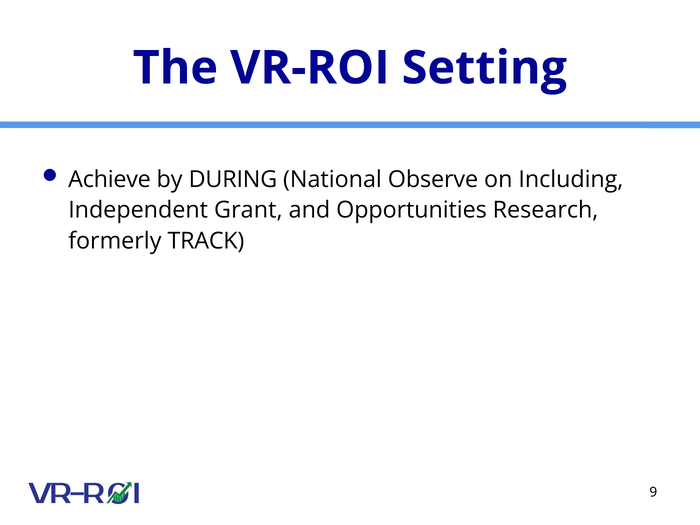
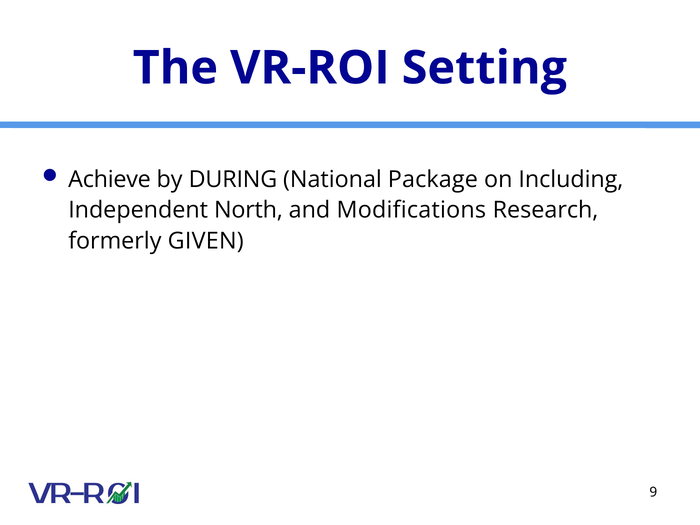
Observe: Observe -> Package (433, 179)
Grant: Grant -> North (248, 210)
Opportunities: Opportunities -> Modifications (411, 210)
TRACK: TRACK -> GIVEN (206, 241)
